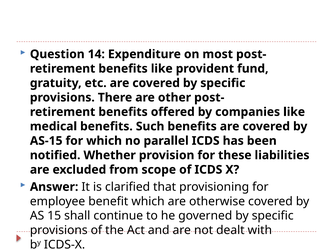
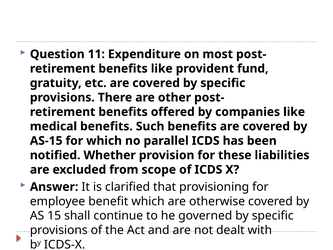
14: 14 -> 11 (96, 54)
